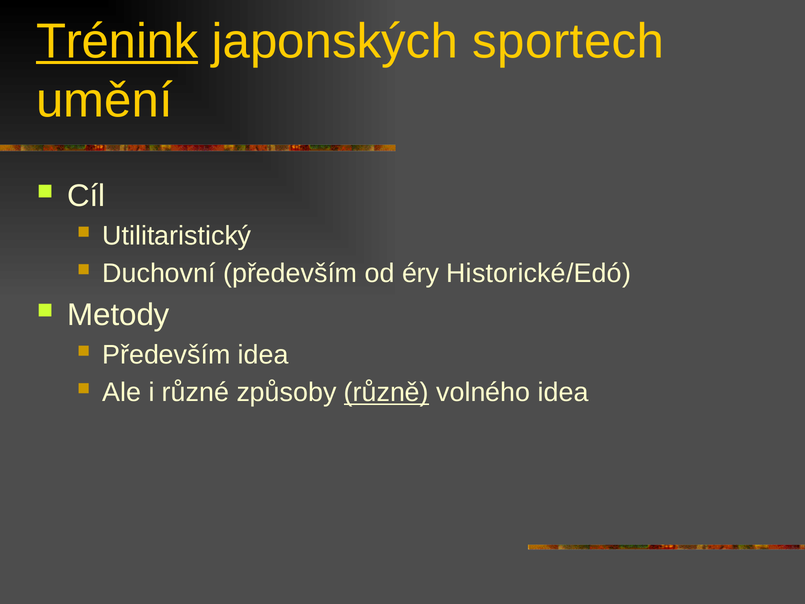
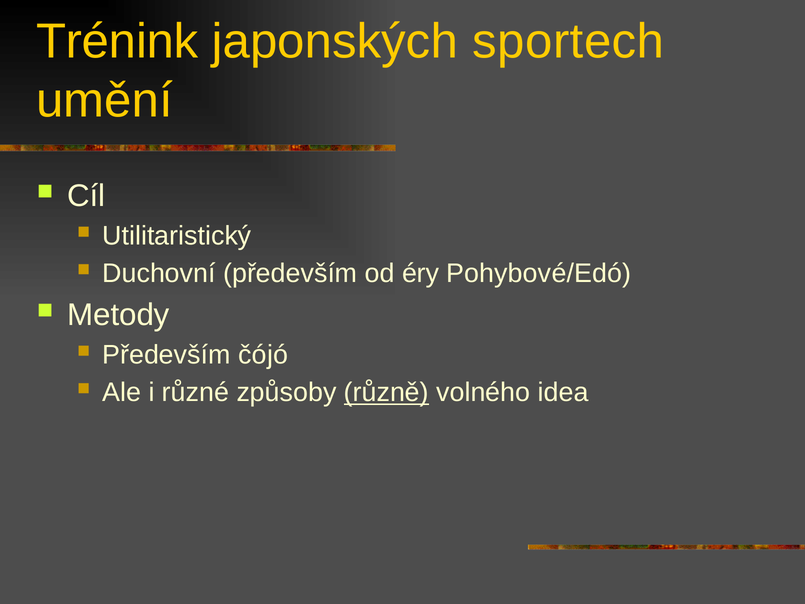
Trénink underline: present -> none (117, 42)
Historické/Edó: Historické/Edó -> Pohybové/Edó (539, 273)
Především idea: idea -> čójó (263, 355)
